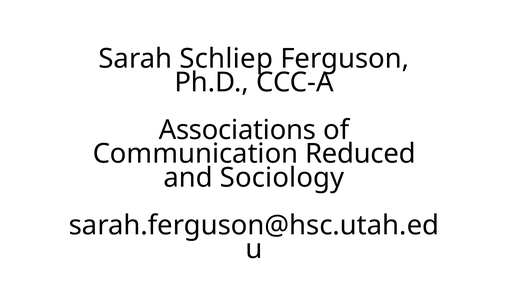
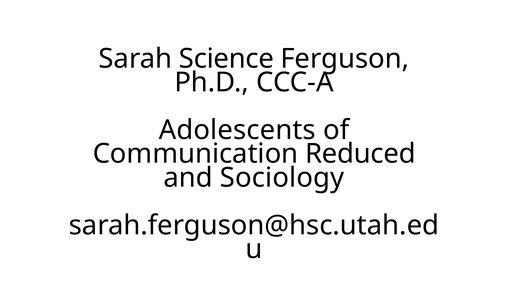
Schliep: Schliep -> Science (226, 59)
Associations: Associations -> Adolescents (237, 130)
